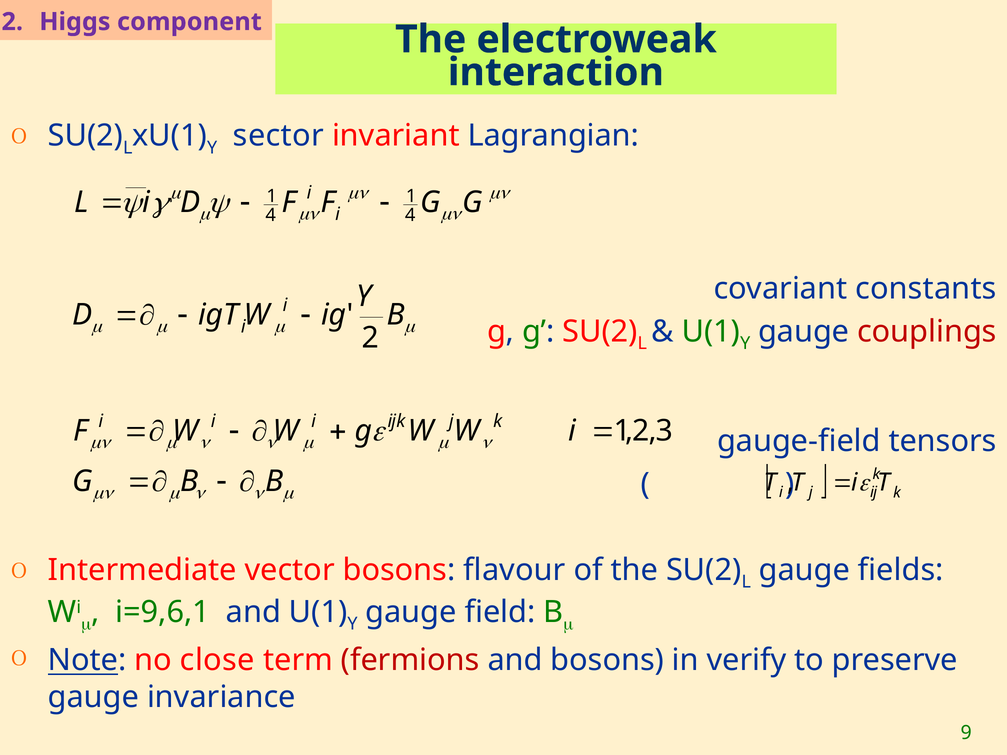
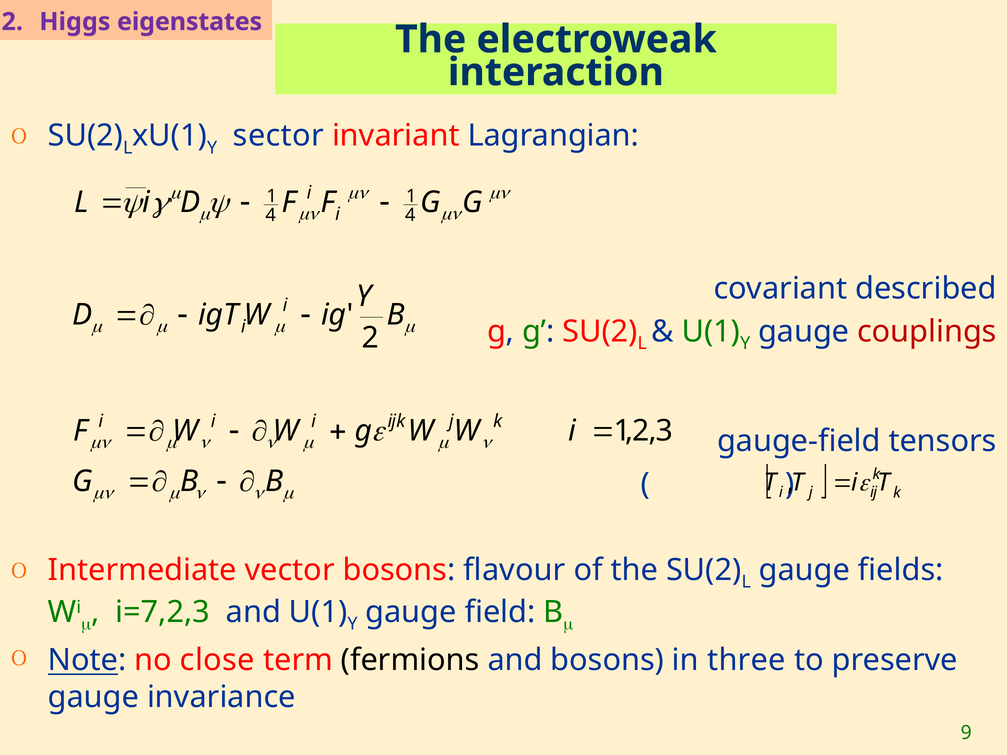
component: component -> eigenstates (190, 22)
constants: constants -> described (926, 288)
i=9,6,1: i=9,6,1 -> i=7,2,3 (163, 612)
fermions colour: red -> black (410, 660)
verify: verify -> three (746, 660)
